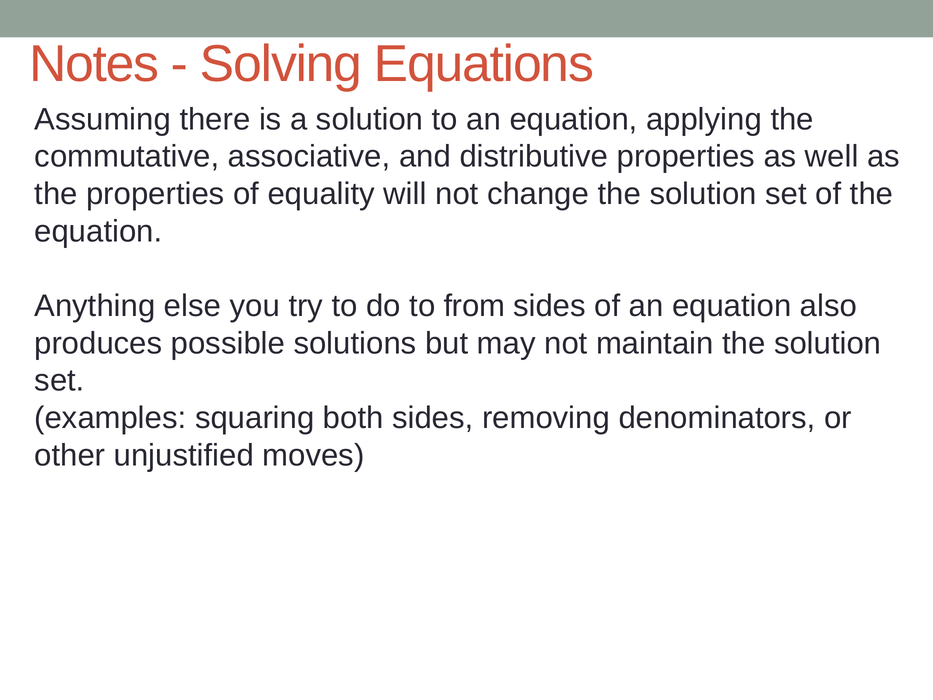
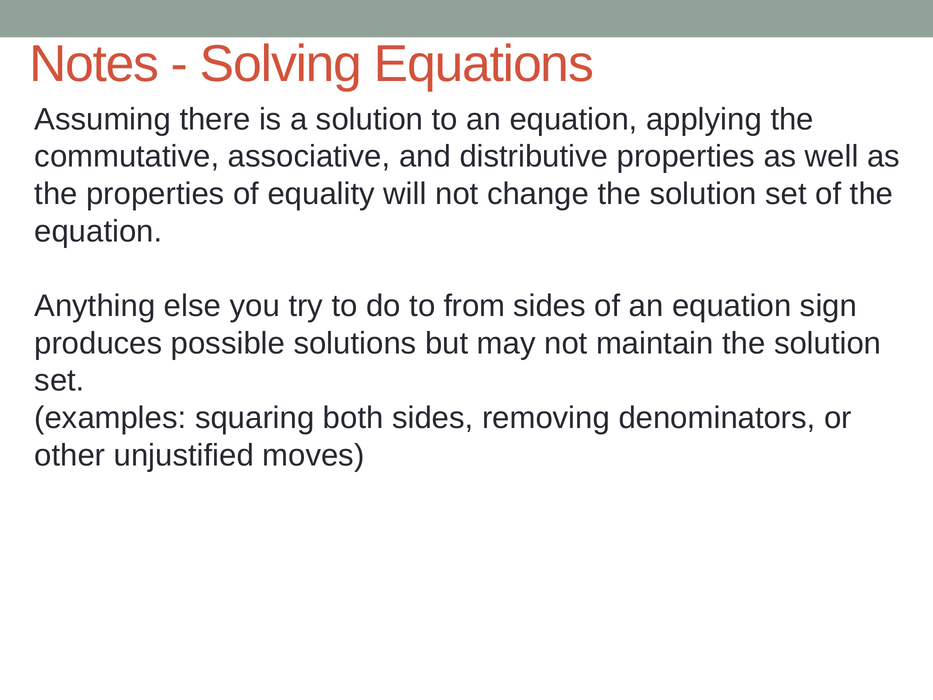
also: also -> sign (828, 306)
